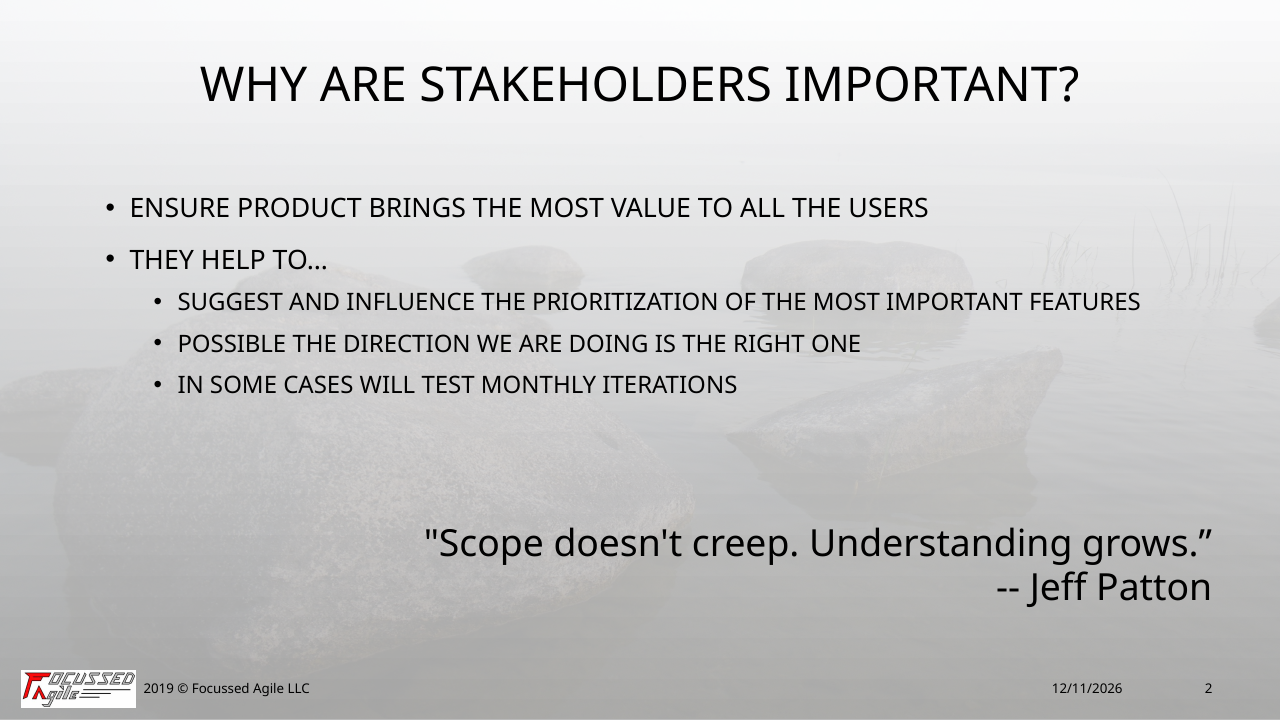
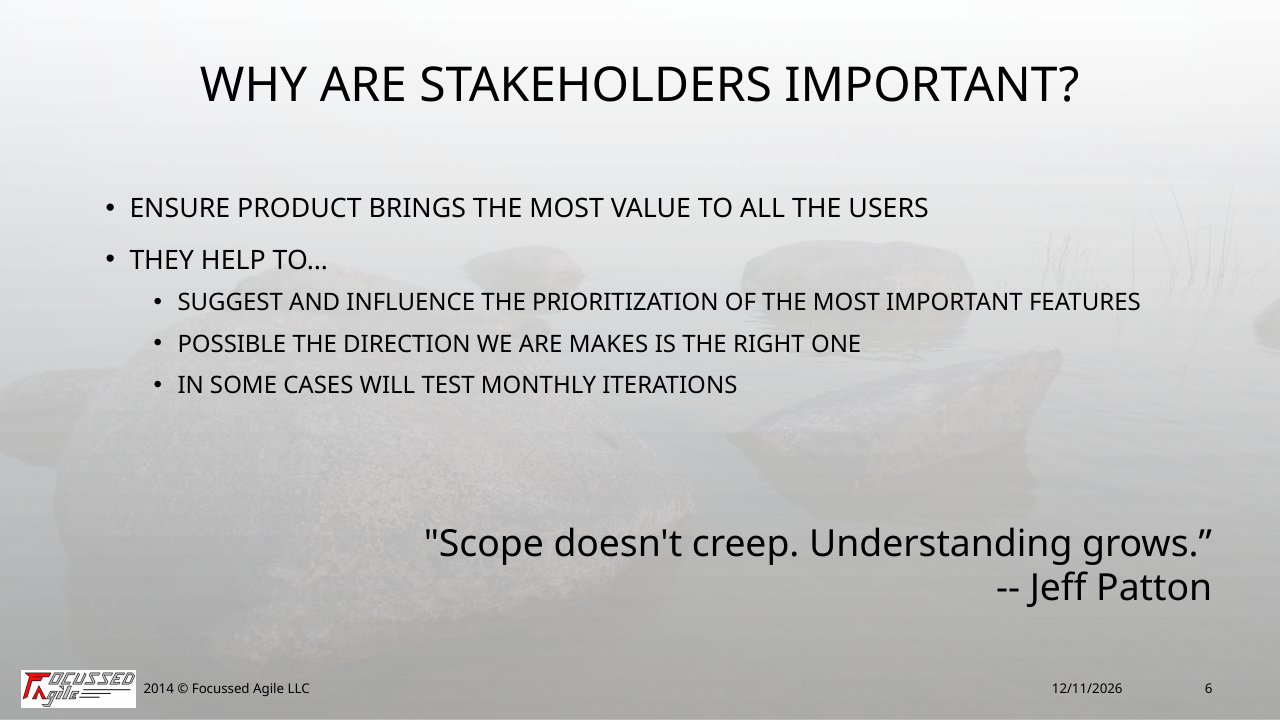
DOING: DOING -> MAKES (608, 344)
2019: 2019 -> 2014 (159, 689)
2: 2 -> 6 (1209, 689)
